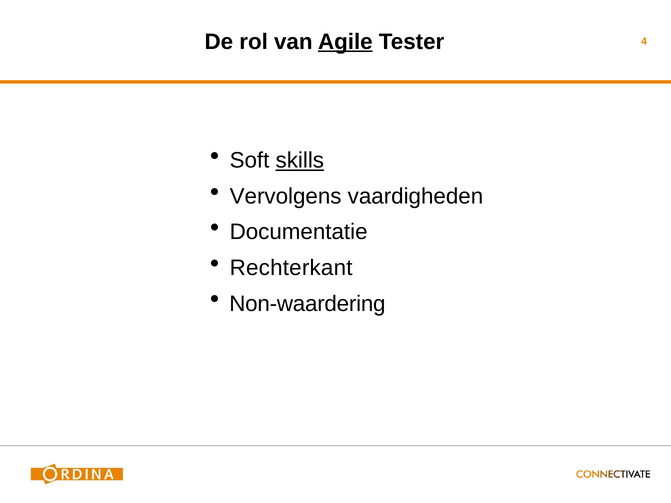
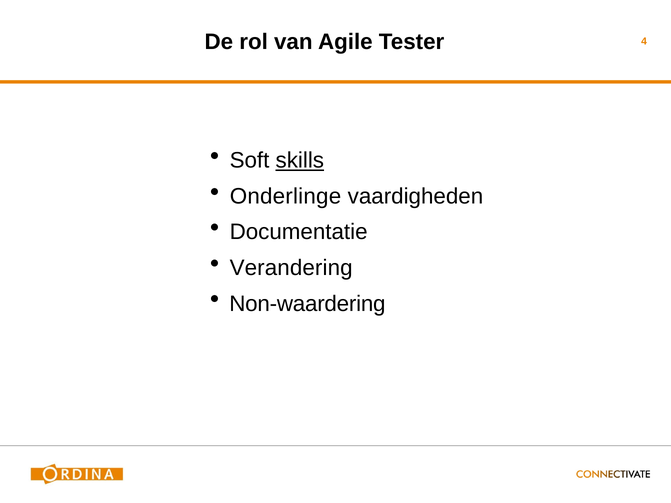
Agile underline: present -> none (345, 42)
Vervolgens: Vervolgens -> Onderlinge (285, 196)
Rechterkant: Rechterkant -> Verandering (291, 268)
